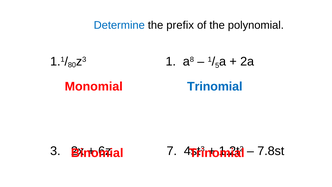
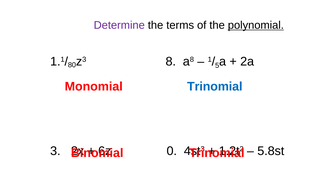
Determine colour: blue -> purple (119, 25)
prefix: prefix -> terms (180, 25)
polynomial underline: none -> present (256, 25)
1: 1 -> 8 (171, 61)
7: 7 -> 0 (172, 151)
7.8st: 7.8st -> 5.8st (271, 151)
